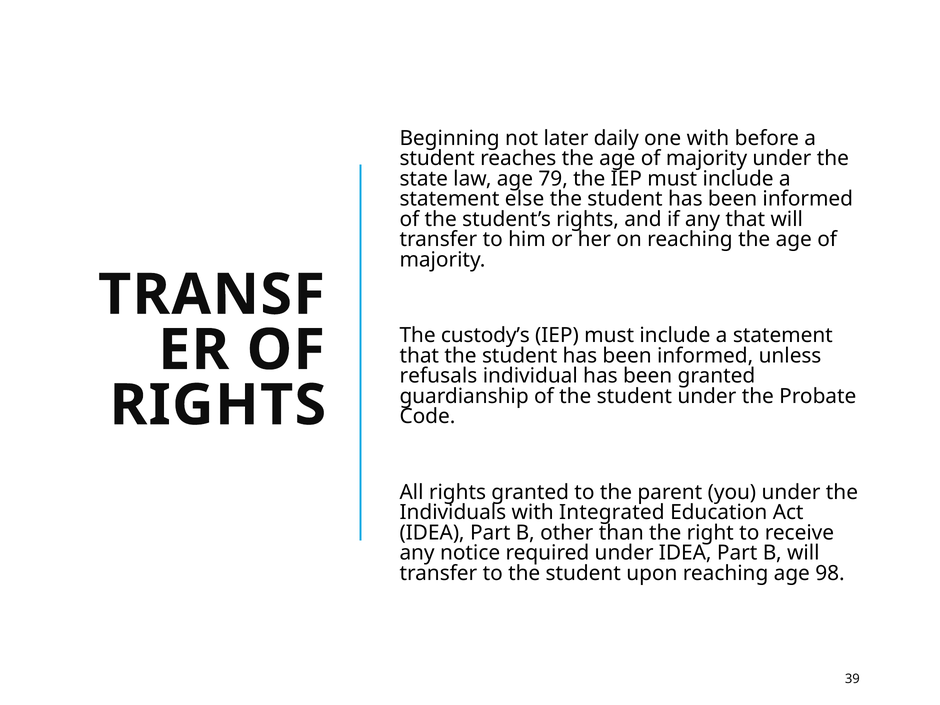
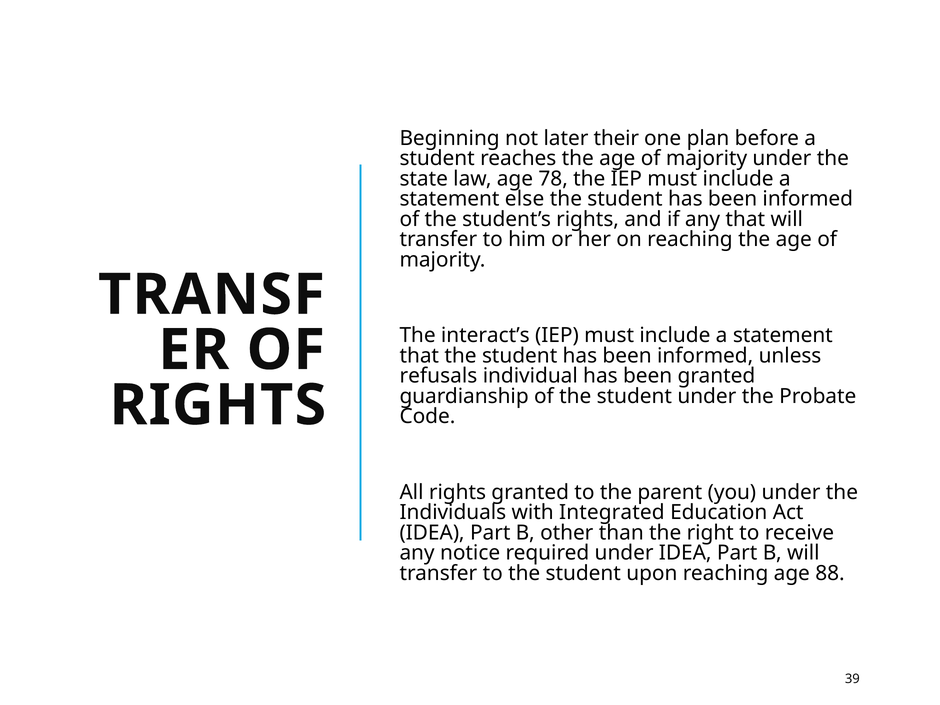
daily: daily -> their (616, 138)
one with: with -> plan (708, 138)
79: 79 -> 78 (553, 179)
custody’s: custody’s -> interact’s (485, 335)
98: 98 -> 88 (830, 573)
